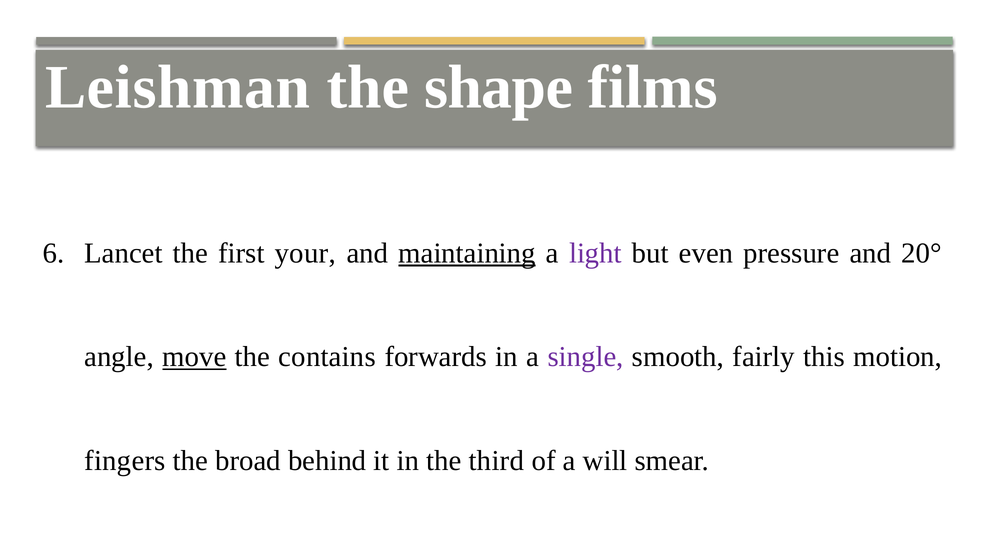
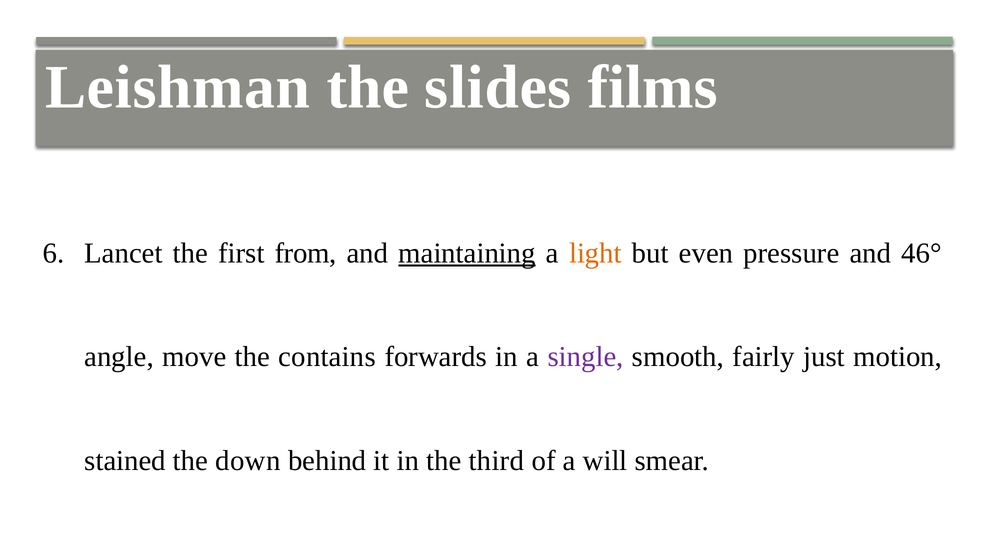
shape: shape -> slides (498, 87)
your: your -> from (306, 253)
light colour: purple -> orange (595, 253)
20°: 20° -> 46° (921, 253)
move underline: present -> none (194, 357)
this: this -> just (824, 357)
fingers: fingers -> stained (125, 461)
broad: broad -> down (248, 461)
